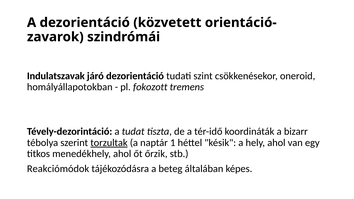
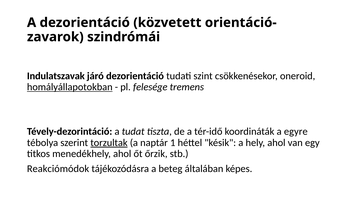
homályállapotokban underline: none -> present (70, 87)
fokozott: fokozott -> felesége (150, 87)
bizarr: bizarr -> egyre (296, 132)
